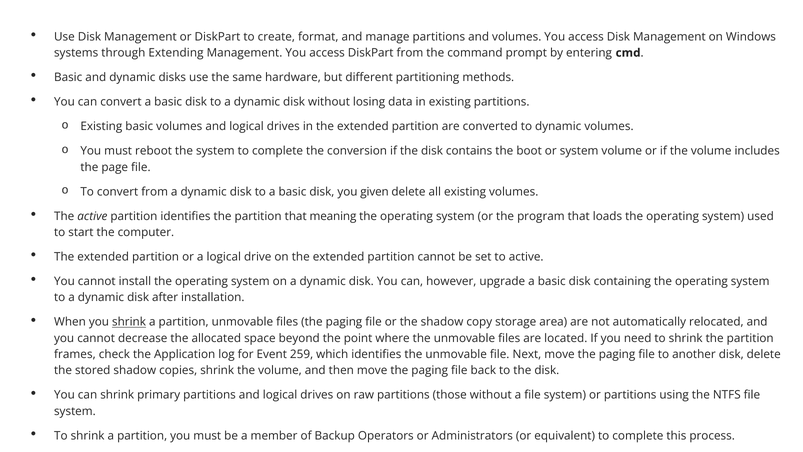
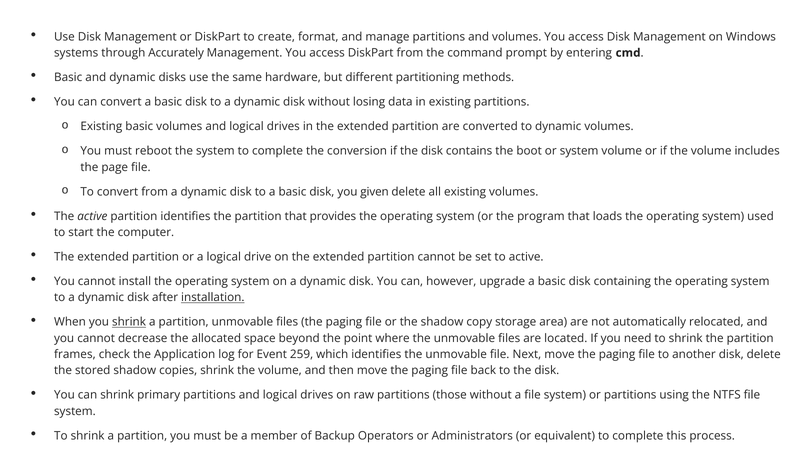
Extending: Extending -> Accurately (176, 53)
meaning: meaning -> provides (333, 216)
installation underline: none -> present (213, 297)
